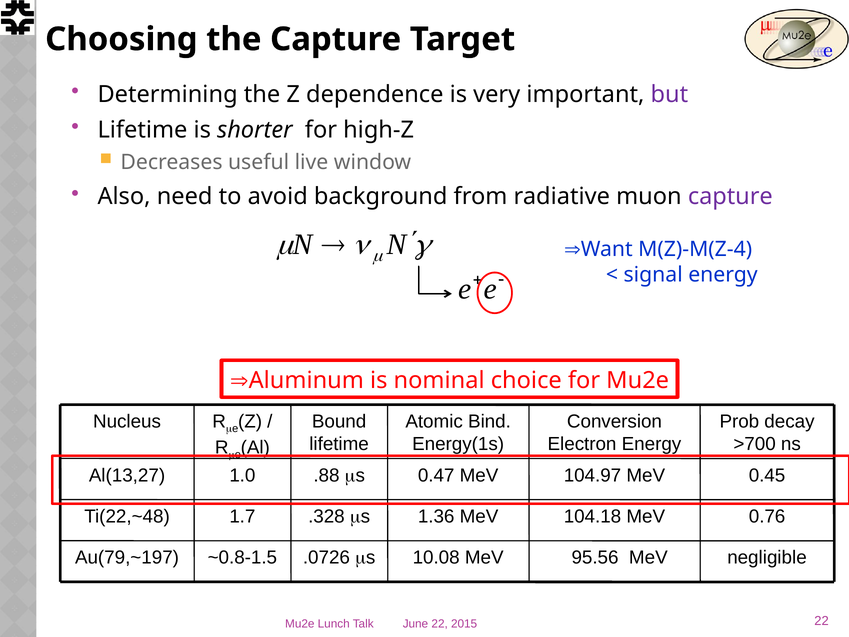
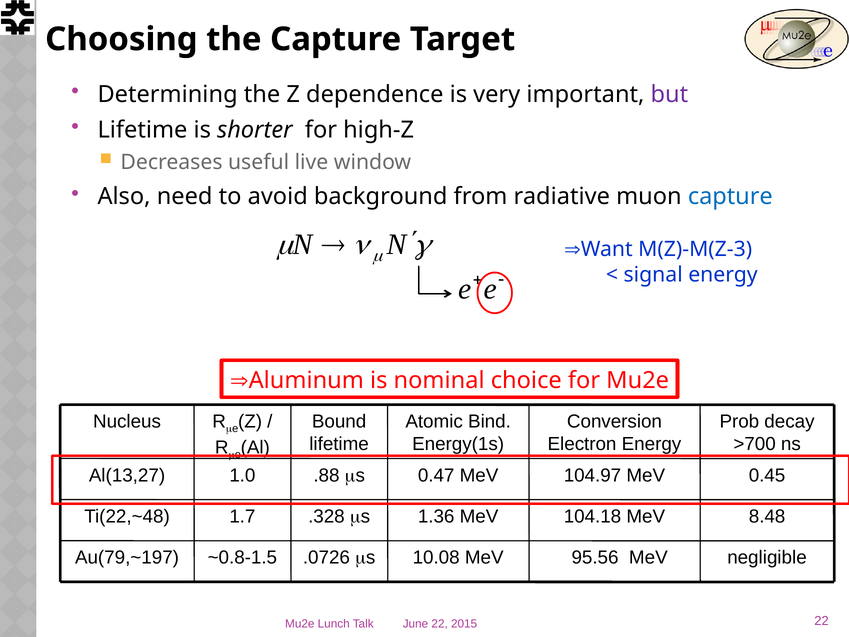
capture colour: purple -> blue (730, 197)
M(Z)-M(Z-4: M(Z)-M(Z-4 -> M(Z)-M(Z-3 (695, 249)
0.76: 0.76 -> 8.48 (767, 516)
